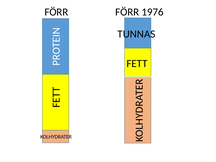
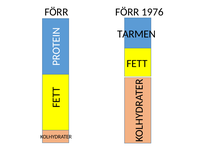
TUNNAS: TUNNAS -> TARMEN (137, 34)
